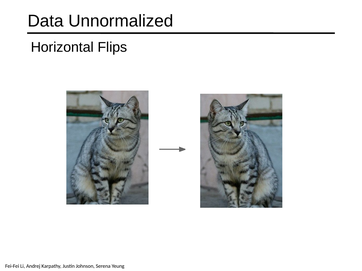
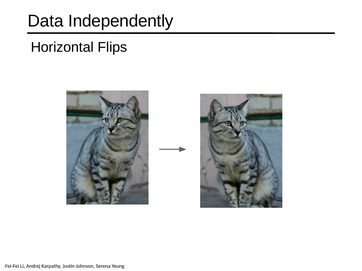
Unnormalized: Unnormalized -> Independently (121, 21)
